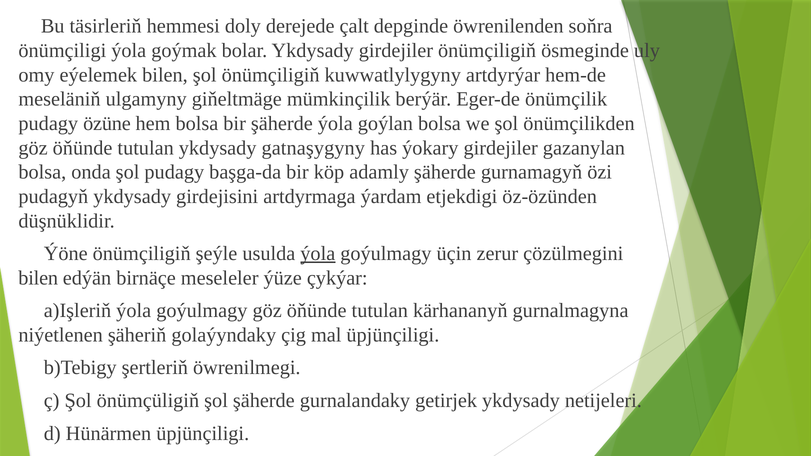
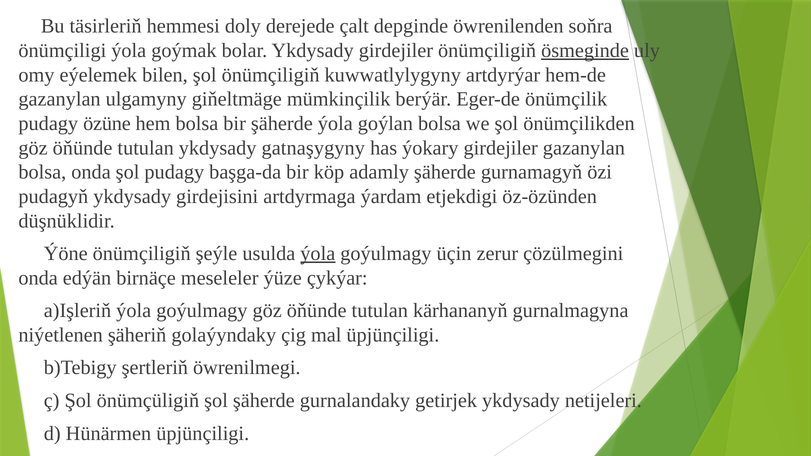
ösmeginde underline: none -> present (585, 51)
meseläniň: meseläniň -> gazanylan (60, 99)
bilen: bilen -> onda (38, 278)
